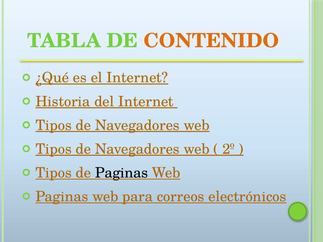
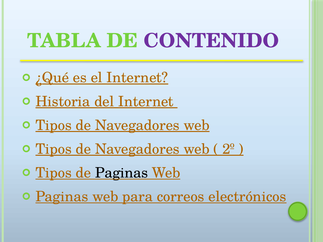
CONTENIDO colour: orange -> purple (211, 41)
